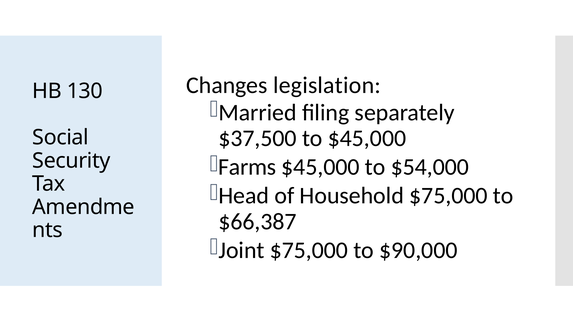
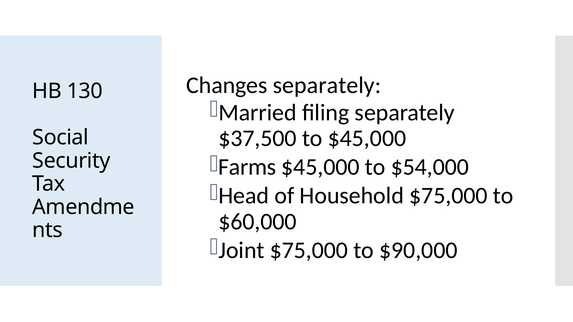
Changes legislation: legislation -> separately (327, 85)
$66,387: $66,387 -> $60,000 (258, 222)
